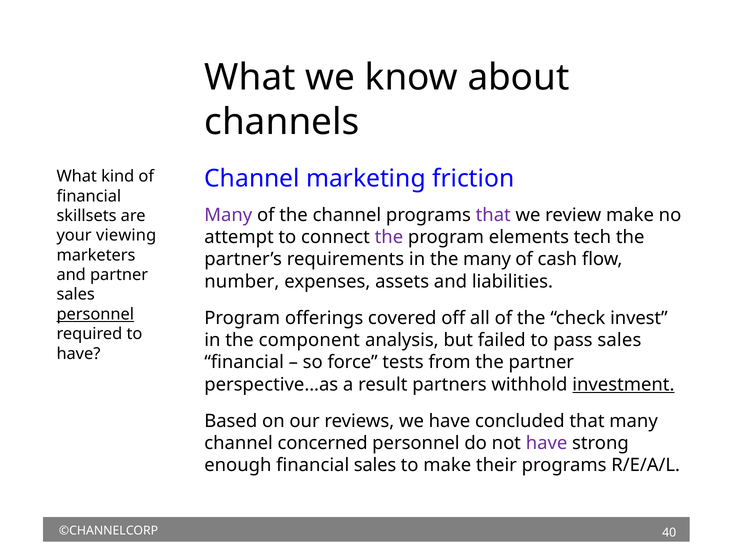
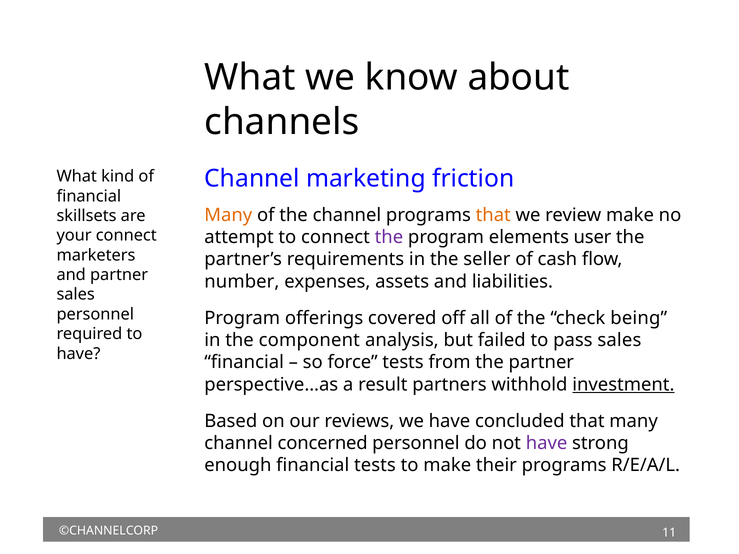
Many colour: purple -> orange (228, 215)
that colour: purple -> orange (493, 215)
your viewing: viewing -> connect (126, 236)
tech: tech -> user (592, 237)
the many: many -> seller (487, 259)
personnel underline: present -> none (95, 314)
invest: invest -> being (639, 318)
financial sales: sales -> tests (375, 466)
40: 40 -> 11 (669, 533)
